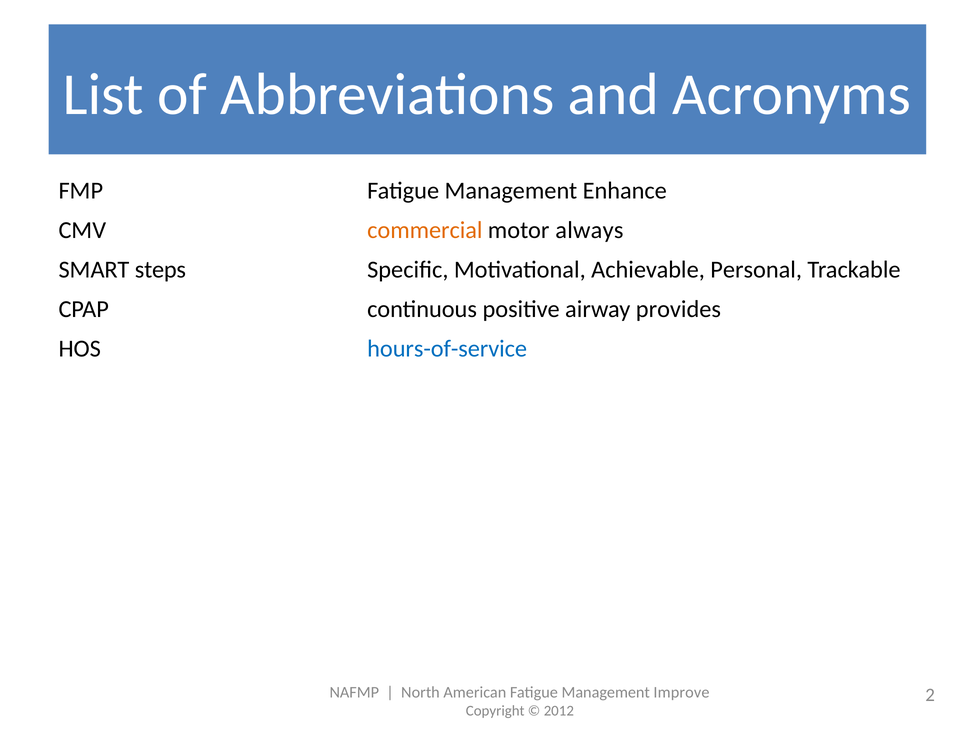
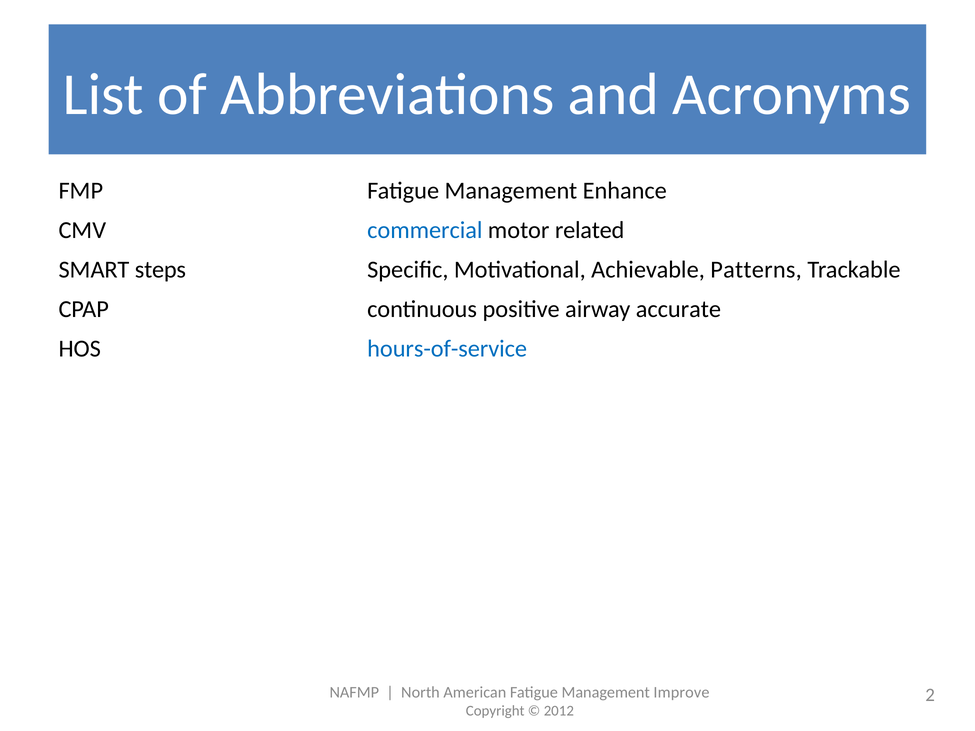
commercial colour: orange -> blue (425, 230)
always: always -> related (590, 230)
Personal: Personal -> Patterns (756, 270)
provides: provides -> accurate (678, 309)
